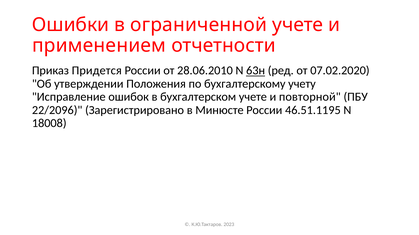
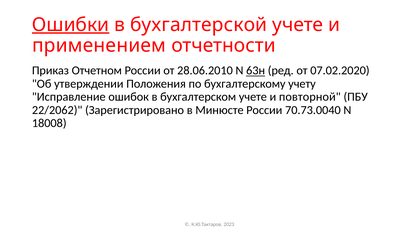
Ошибки underline: none -> present (71, 25)
ограниченной: ограниченной -> бухгалтерской (199, 25)
Придется: Придется -> Отчетном (97, 71)
22/2096: 22/2096 -> 22/2062 (57, 110)
46.51.1195: 46.51.1195 -> 70.73.0040 (313, 110)
